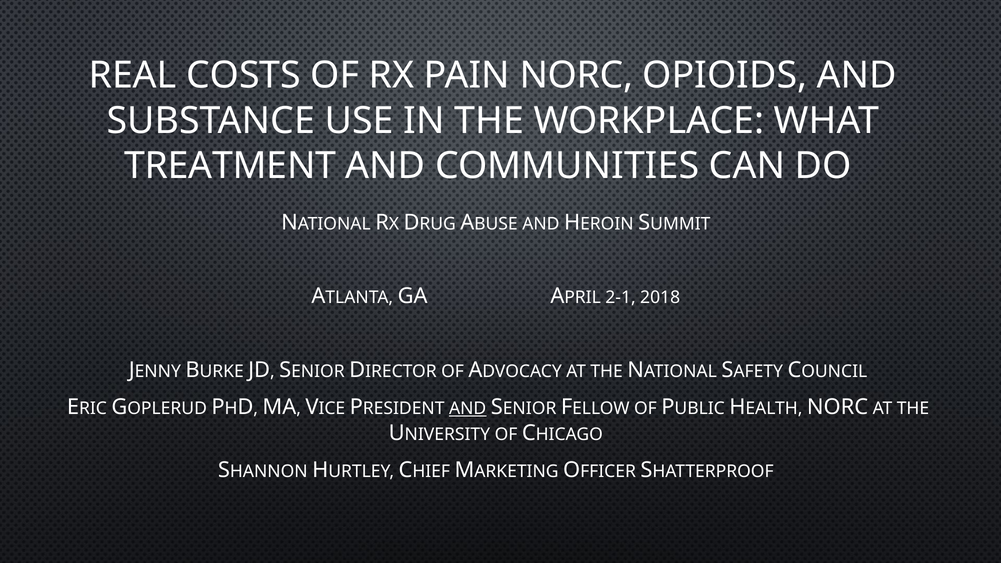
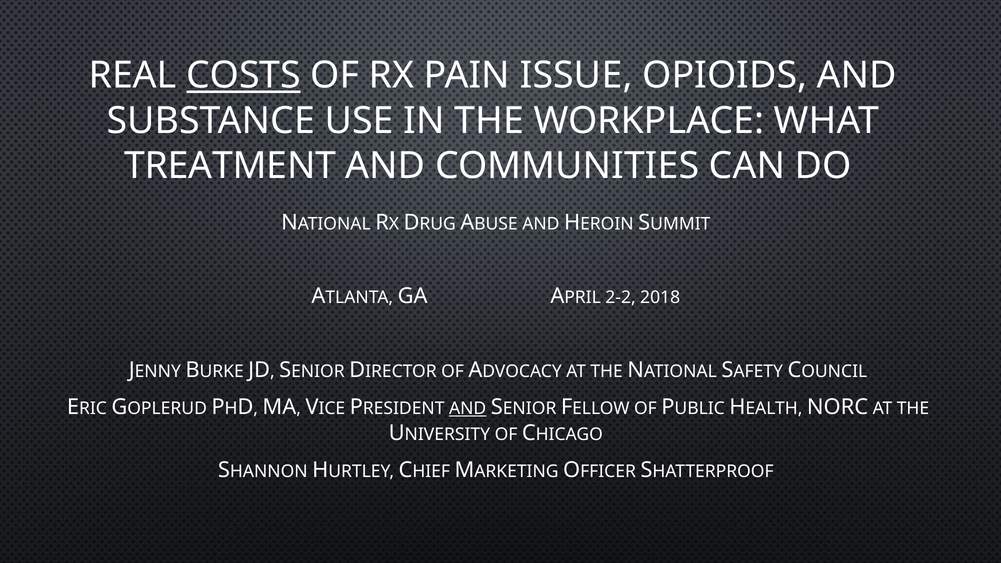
COSTS underline: none -> present (244, 76)
PAIN NORC: NORC -> ISSUE (576, 76)
2-1: 2-1 -> 2-2 (621, 298)
